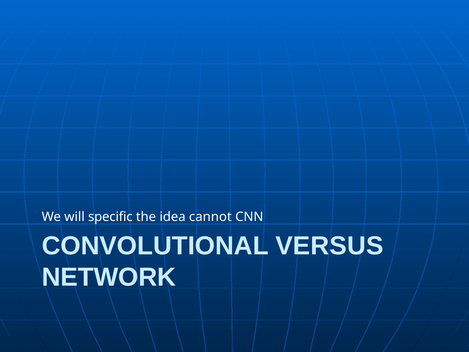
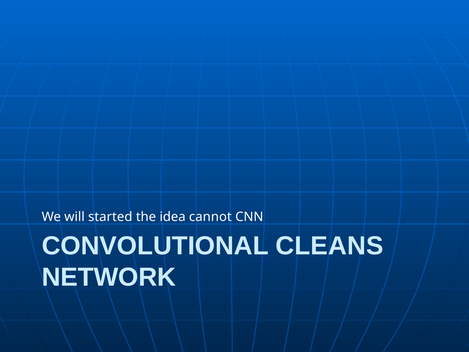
specific: specific -> started (110, 217)
VERSUS: VERSUS -> CLEANS (329, 246)
